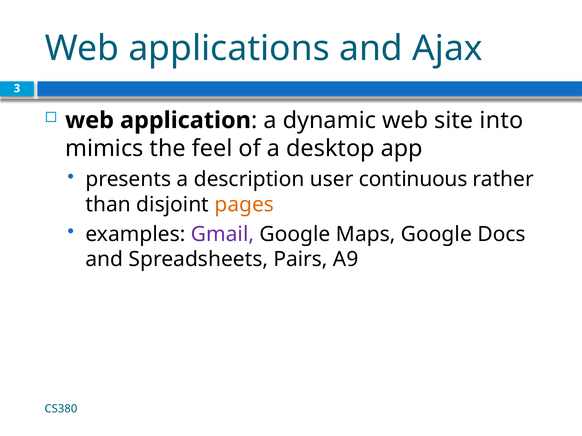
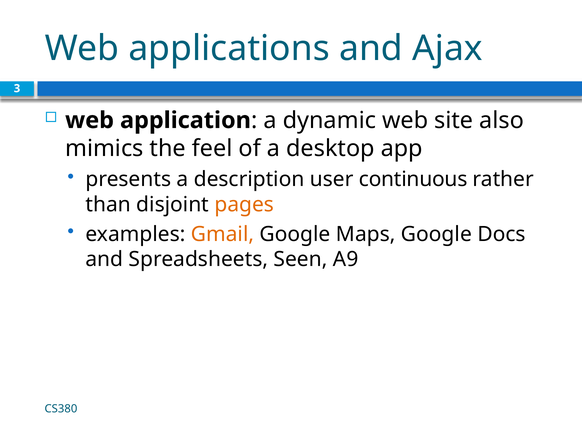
into: into -> also (502, 120)
Gmail colour: purple -> orange (222, 234)
Pairs: Pairs -> Seen (300, 260)
